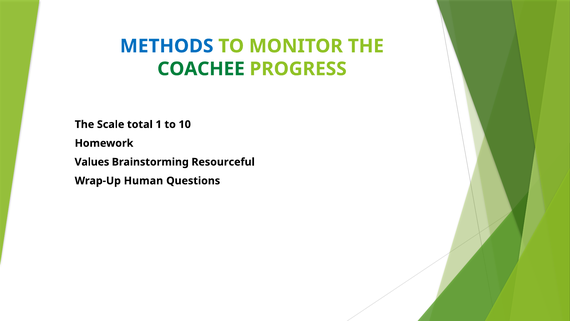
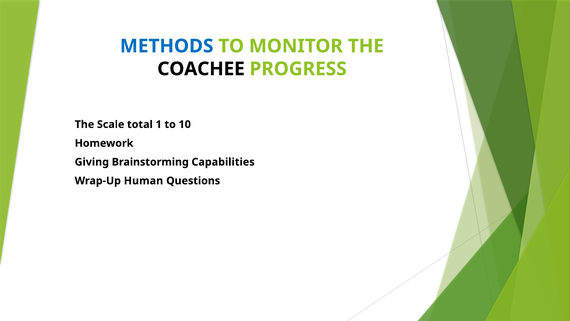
COACHEE colour: green -> black (201, 69)
Values: Values -> Giving (92, 162)
Resourceful: Resourceful -> Capabilities (223, 162)
